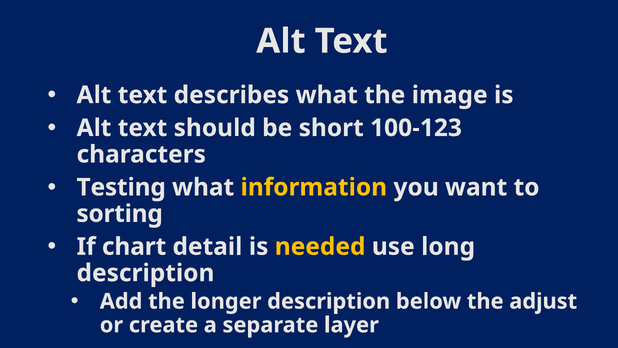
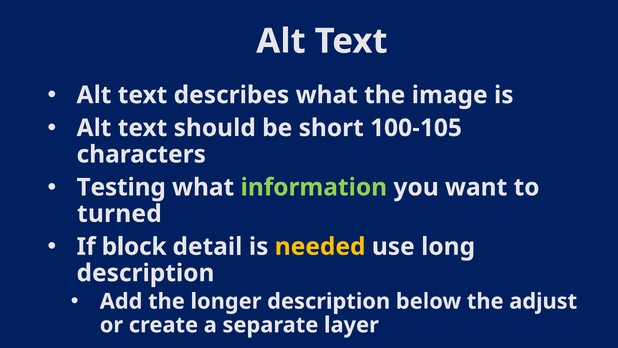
100-123: 100-123 -> 100-105 (416, 128)
information colour: yellow -> light green (314, 187)
sorting: sorting -> turned (119, 214)
chart: chart -> block (134, 246)
